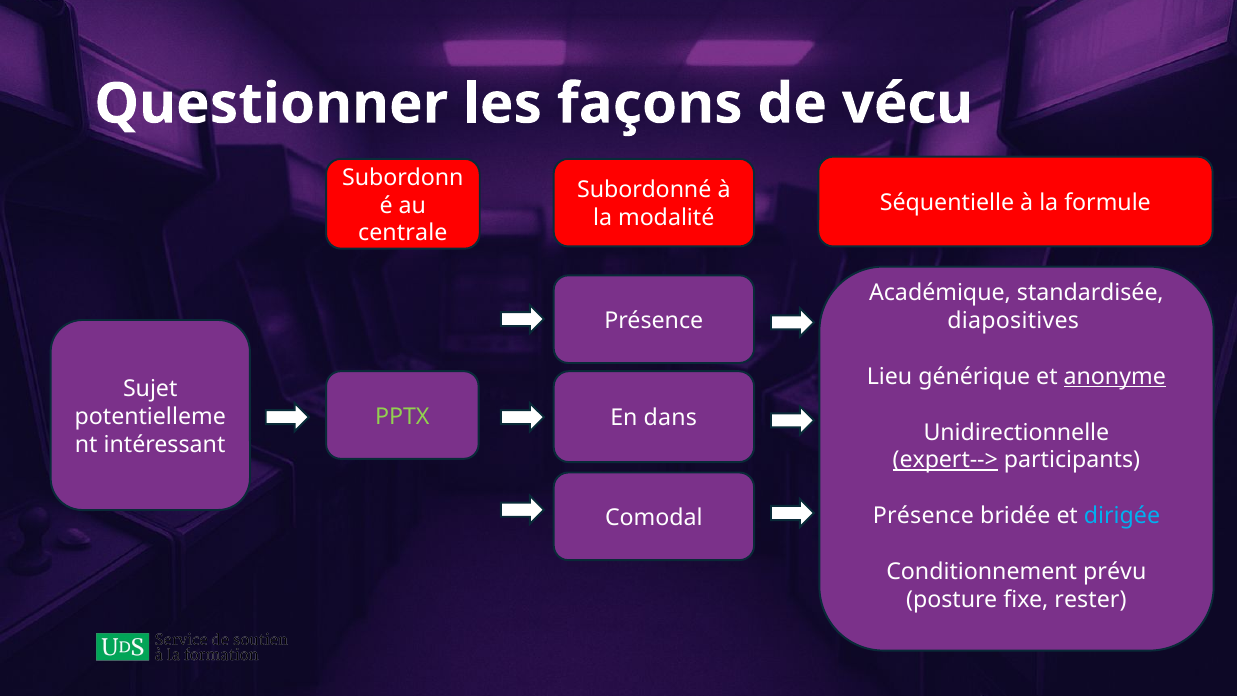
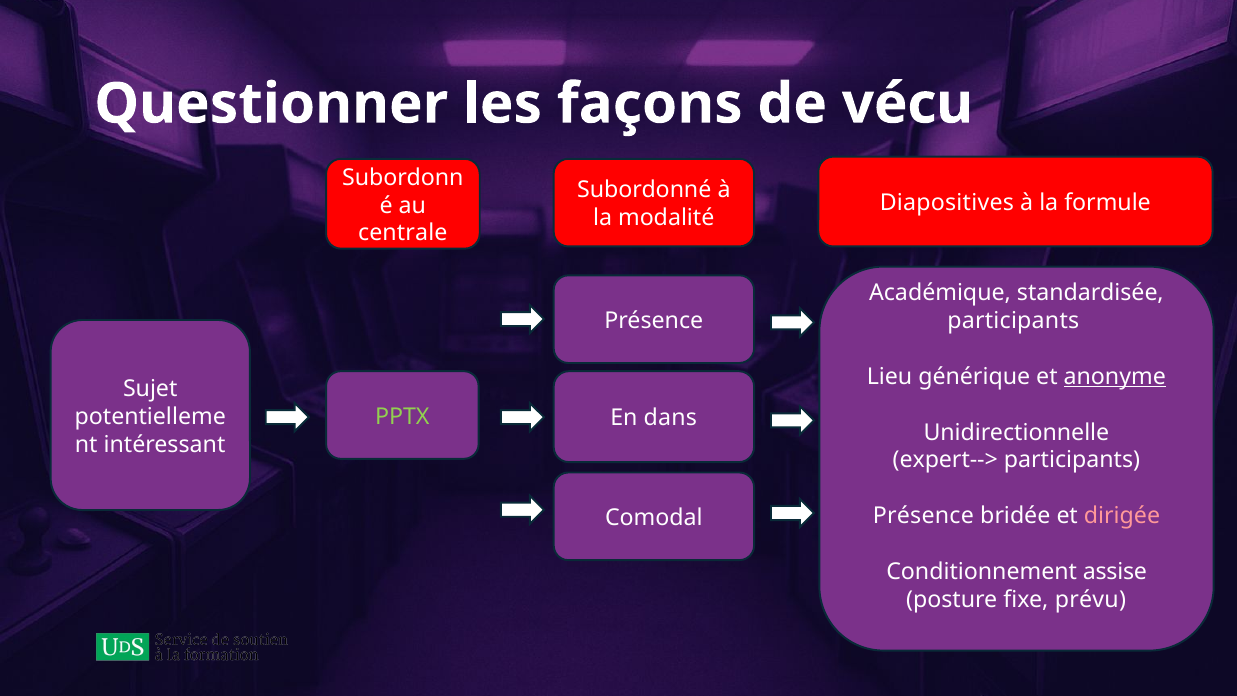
Séquentielle: Séquentielle -> Diapositives (947, 203)
diapositives: diapositives -> participants (1013, 321)
expert--> underline: present -> none (945, 460)
dirigée colour: light blue -> pink (1122, 516)
prévu: prévu -> assise (1115, 571)
rester: rester -> prévu (1090, 599)
